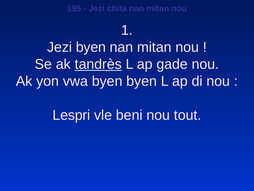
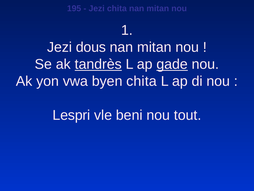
Jezi byen: byen -> dous (91, 47)
gade underline: none -> present (172, 64)
byen byen: byen -> chita (142, 81)
